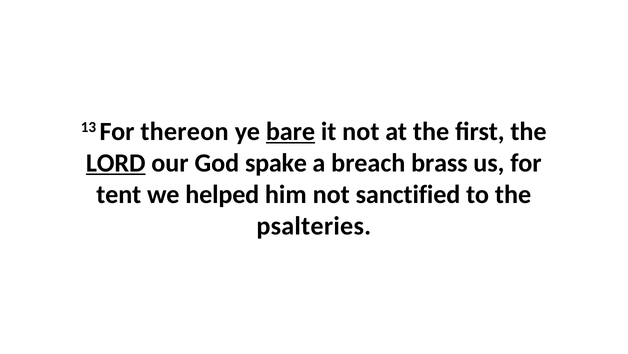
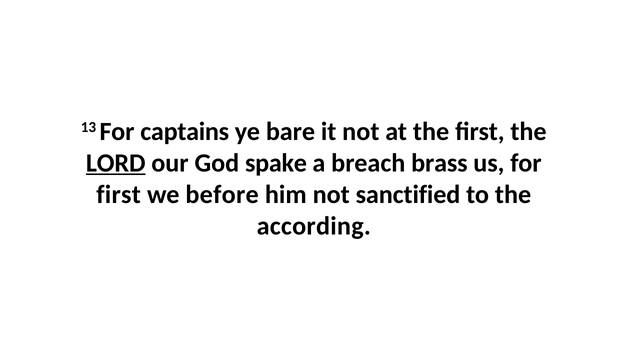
thereon: thereon -> captains (185, 131)
bare underline: present -> none (290, 131)
tent: tent -> first (119, 194)
helped: helped -> before (222, 194)
psalteries: psalteries -> according (314, 226)
